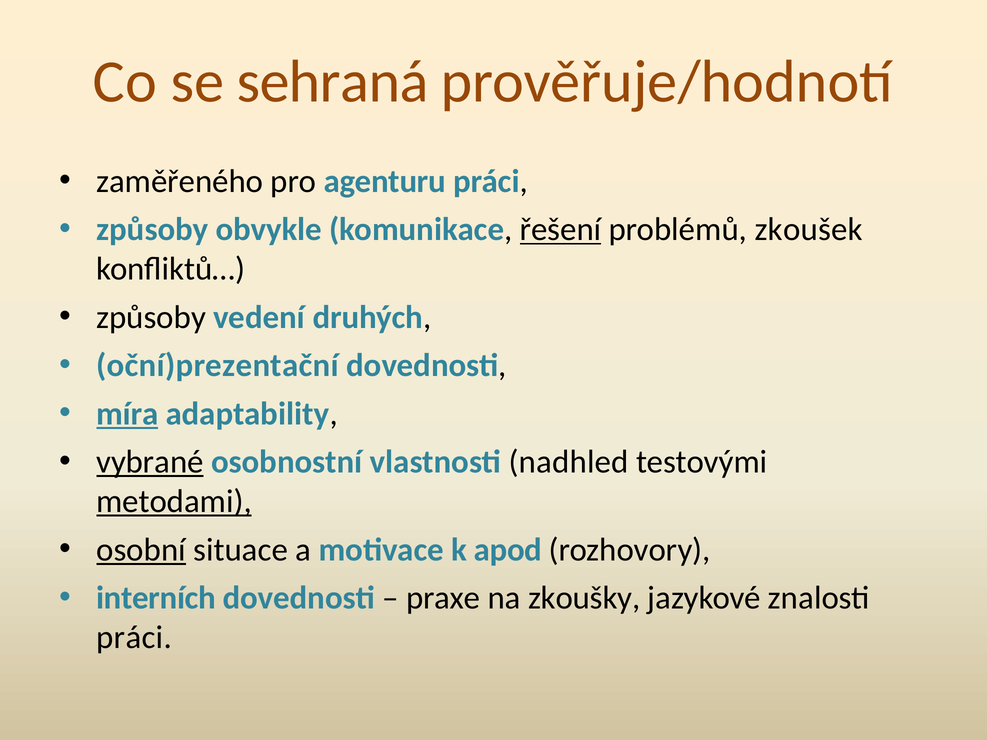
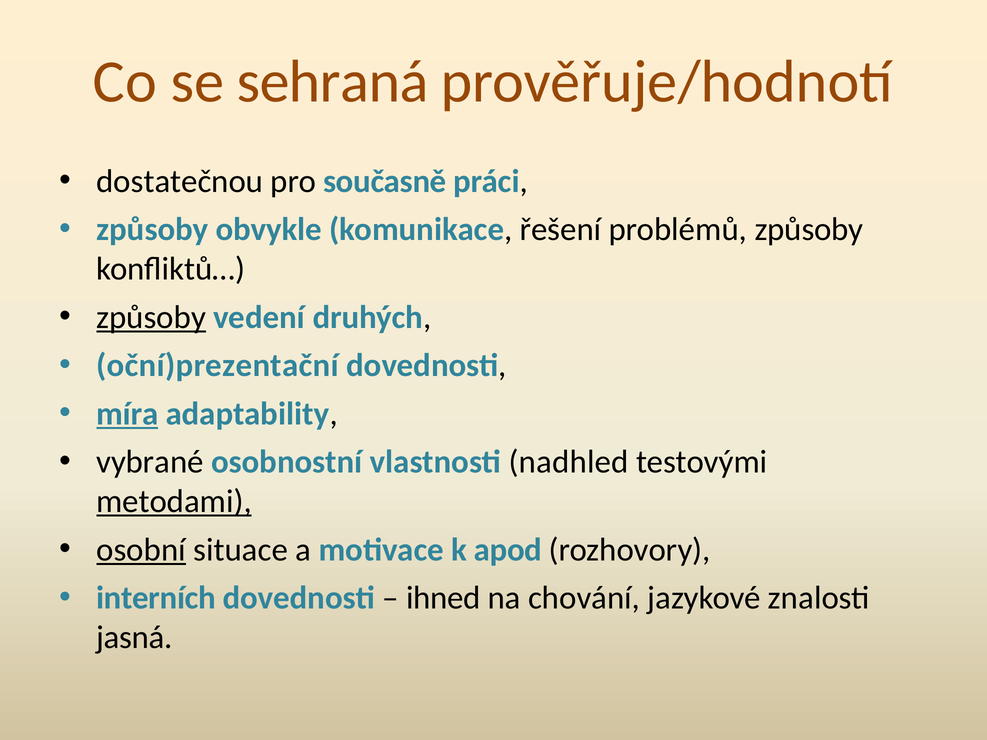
zaměřeného: zaměřeného -> dostatečnou (180, 181)
agenturu: agenturu -> současně (385, 181)
řešení underline: present -> none (561, 230)
problémů zkoušek: zkoušek -> způsoby (809, 230)
způsoby underline: none -> present (151, 317)
vybrané underline: present -> none (150, 462)
praxe: praxe -> ihned (443, 598)
zkoušky: zkoušky -> chování (584, 598)
práci: práci -> jasná (134, 638)
